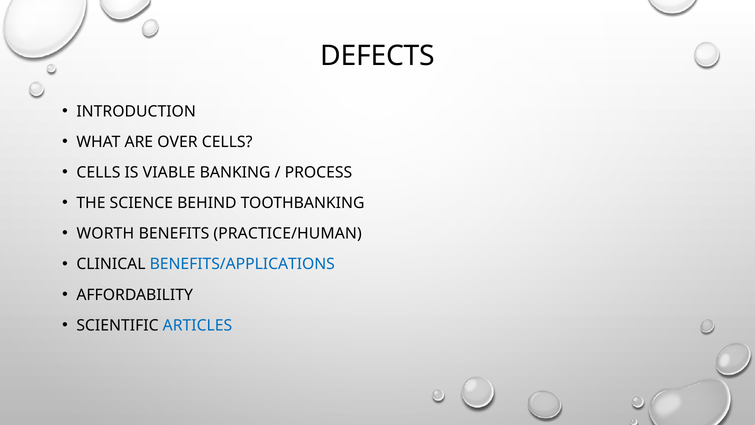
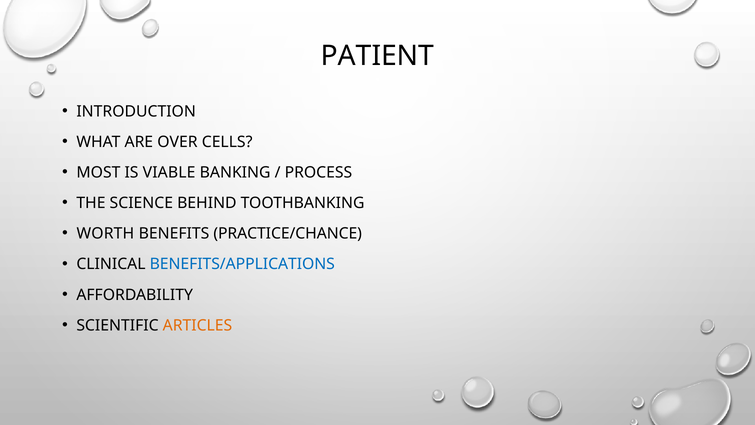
DEFECTS: DEFECTS -> PATIENT (377, 56)
CELLS: CELLS -> MOST (98, 172)
PRACTICE/HUMAN: PRACTICE/HUMAN -> PRACTICE/CHANCE (288, 234)
ARTICLES colour: blue -> orange (197, 325)
